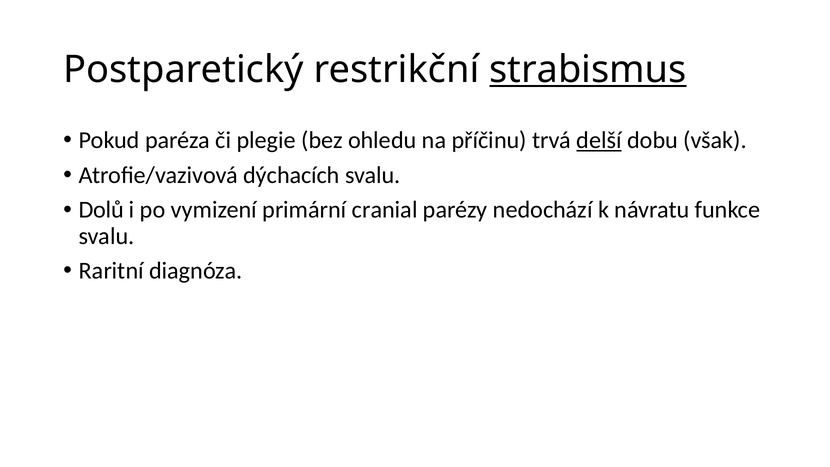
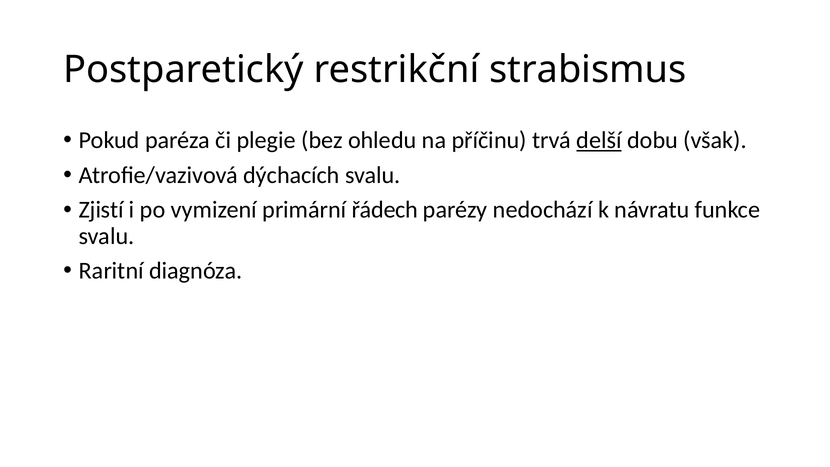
strabismus underline: present -> none (588, 70)
Dolů: Dolů -> Zjistí (101, 210)
cranial: cranial -> řádech (385, 210)
